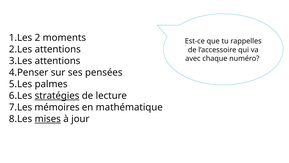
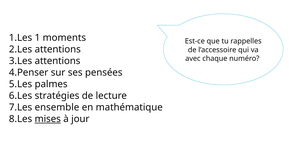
2: 2 -> 1 (37, 38)
stratégies underline: present -> none (57, 95)
mémoires: mémoires -> ensemble (57, 107)
